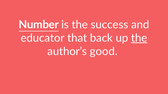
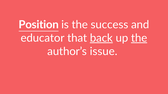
Number: Number -> Position (39, 25)
back underline: none -> present (101, 38)
good: good -> issue (104, 52)
